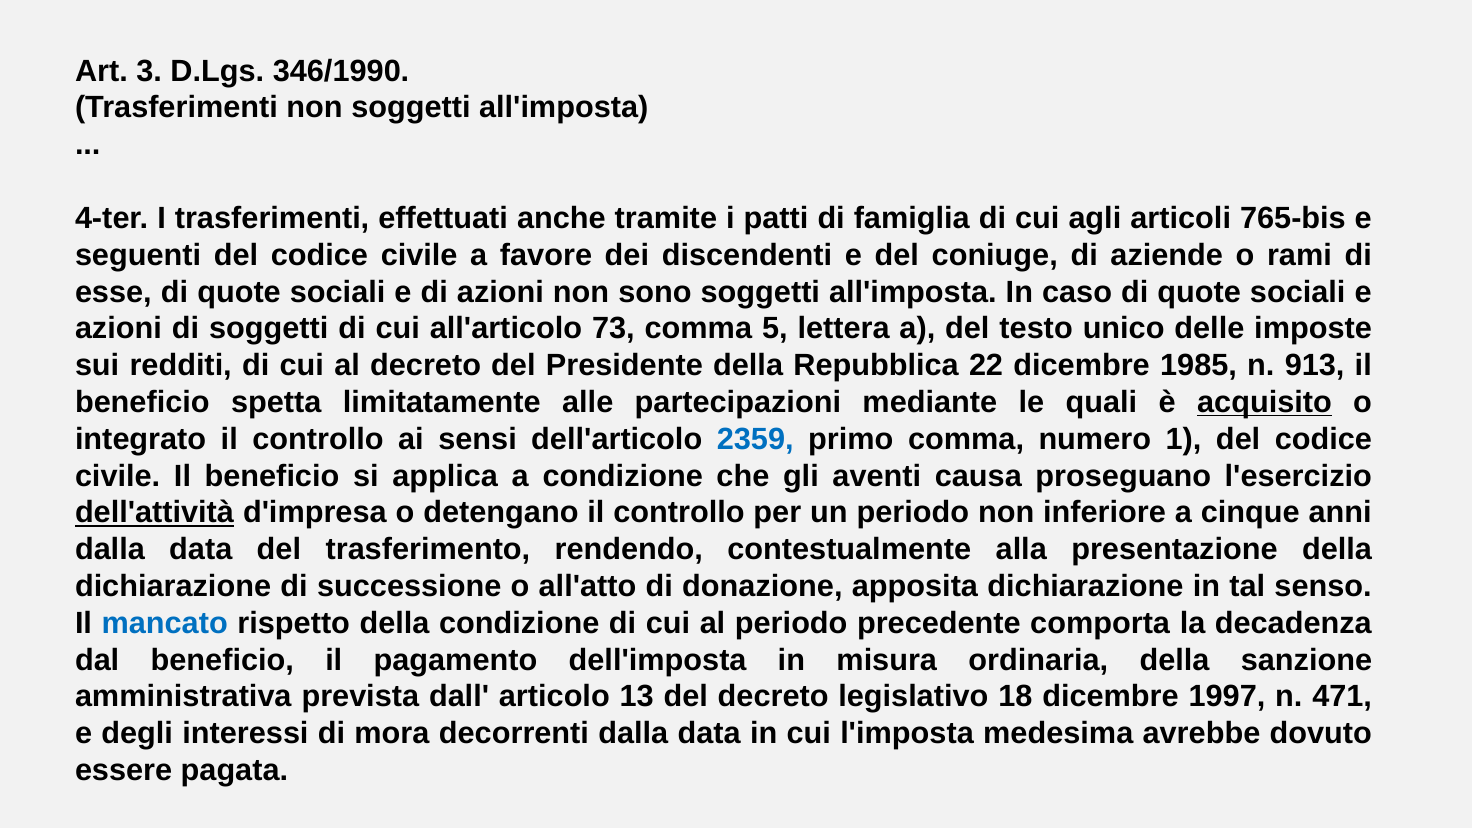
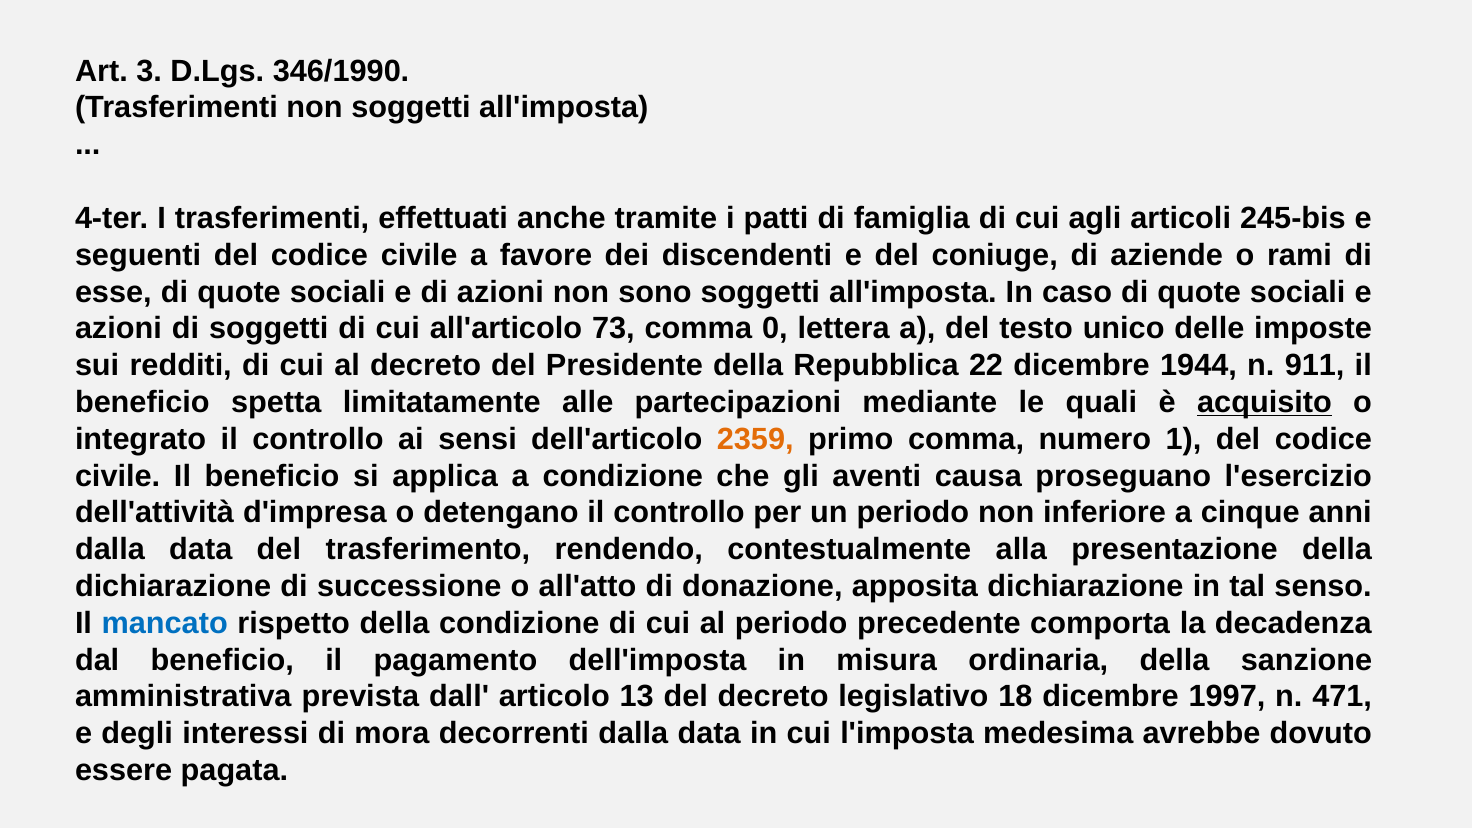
765-bis: 765-bis -> 245-bis (1293, 218)
5: 5 -> 0 (775, 329)
1985: 1985 -> 1944 (1199, 366)
913: 913 -> 911 (1315, 366)
2359 colour: blue -> orange (755, 439)
dell'attività underline: present -> none (154, 513)
